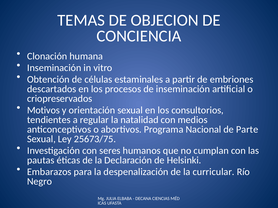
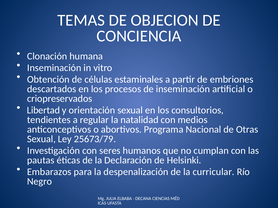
Motivos: Motivos -> Libertad (43, 110)
Parte: Parte -> Otras (247, 130)
25673/75: 25673/75 -> 25673/79 (95, 139)
